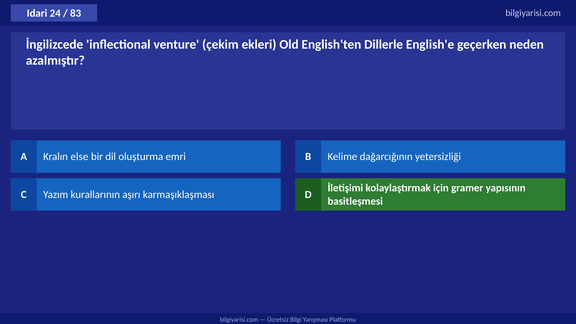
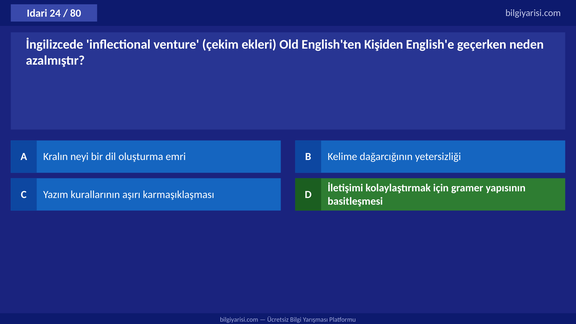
83: 83 -> 80 (76, 13)
Dillerle: Dillerle -> Kişiden (384, 44)
else: else -> neyi (79, 157)
